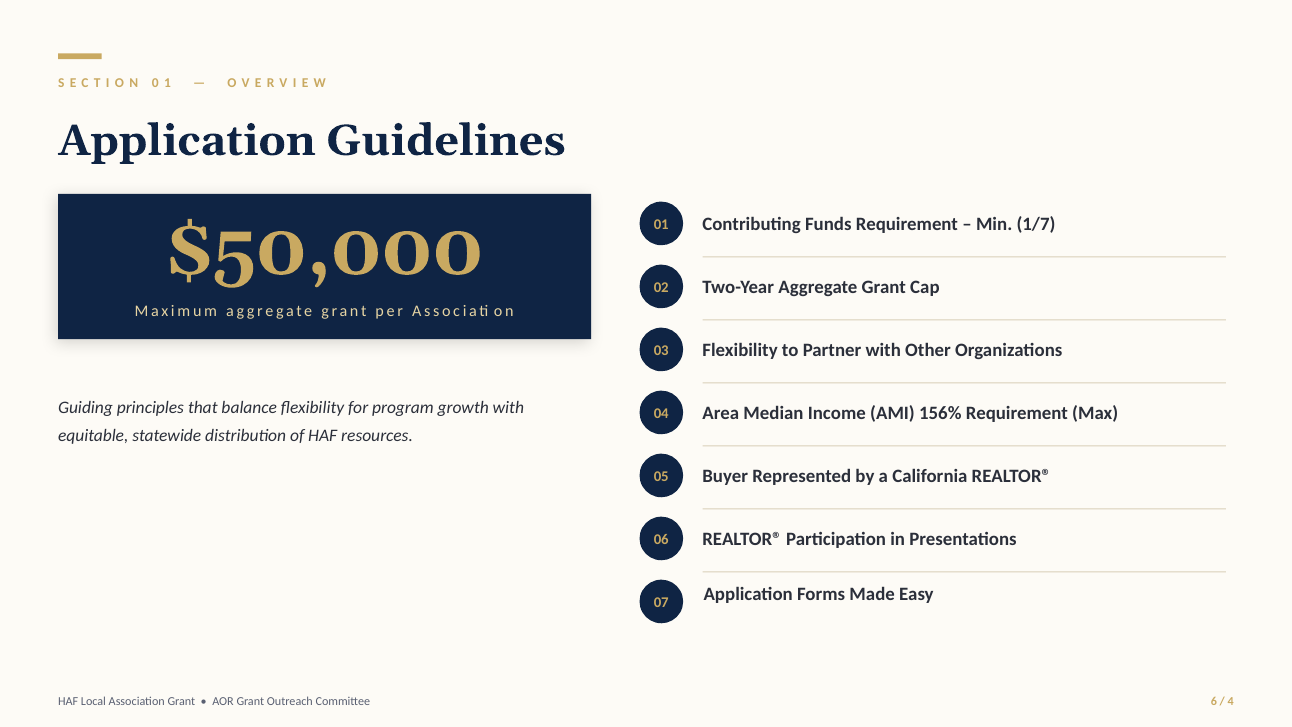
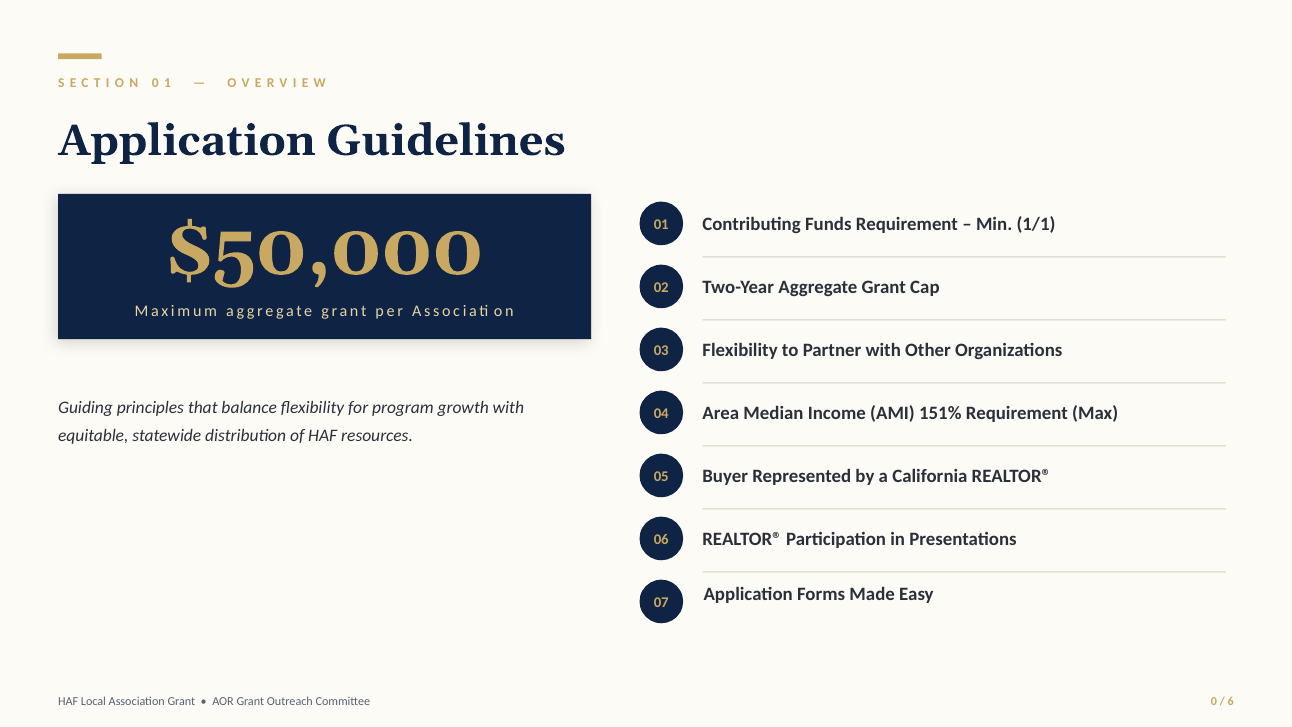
1/7: 1/7 -> 1/1 (1036, 225)
156%: 156% -> 151% (940, 414)
Committee 6: 6 -> 0 (1214, 701)
4: 4 -> 6 (1231, 701)
